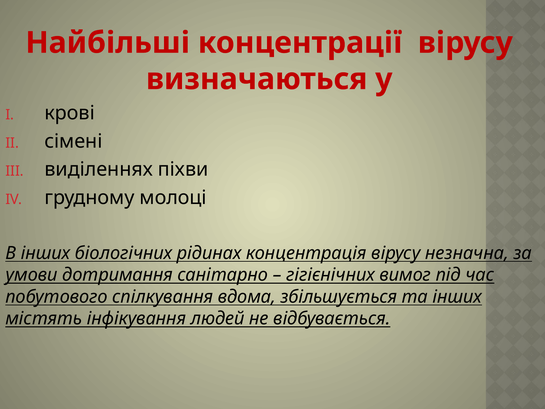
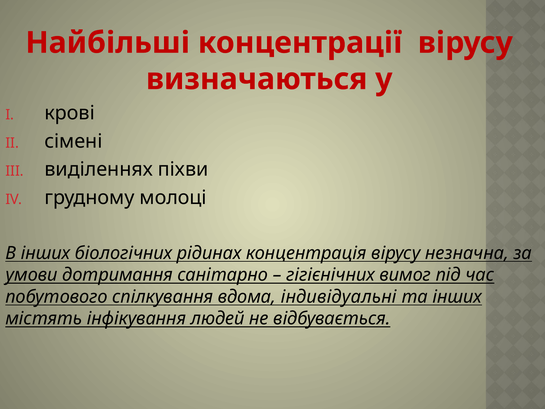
збільшується: збільшується -> індивідуальні (339, 297)
